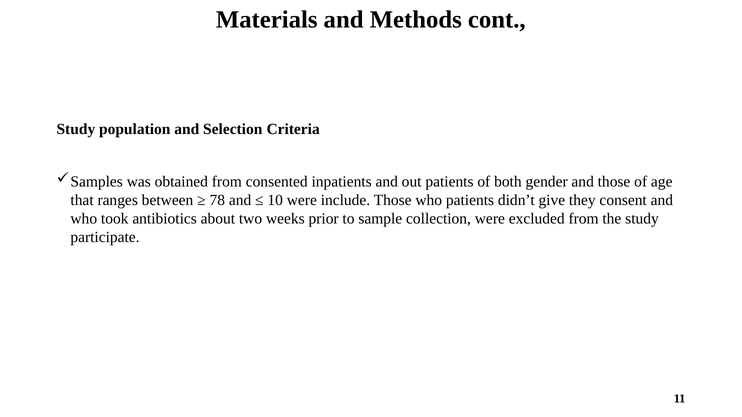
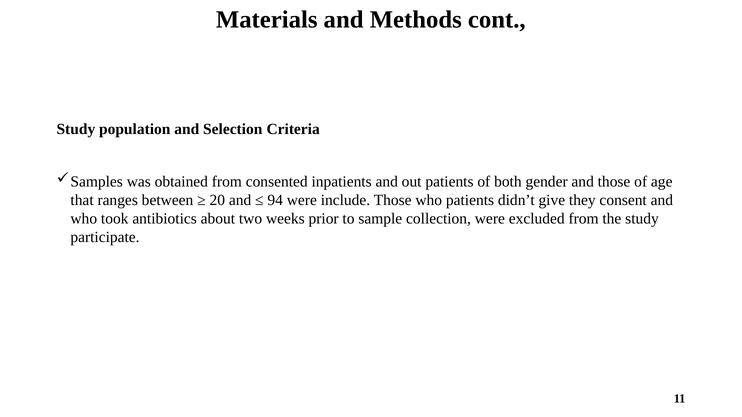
78: 78 -> 20 (217, 200)
10: 10 -> 94 (275, 200)
